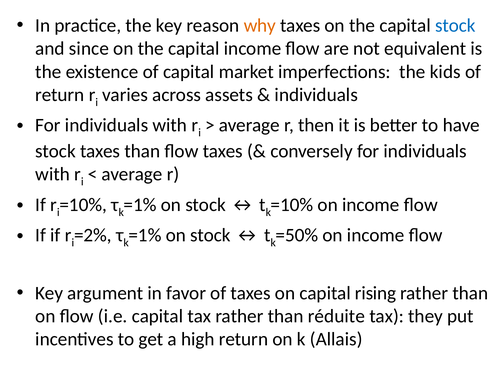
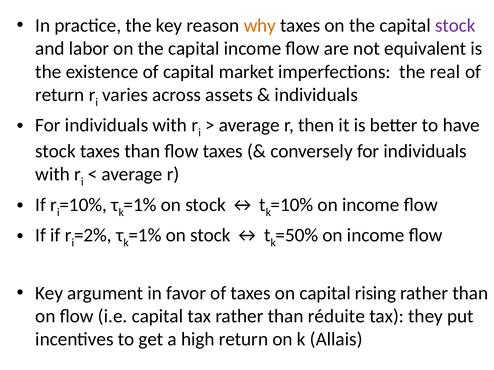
stock colour: blue -> purple (455, 26)
since: since -> labor (89, 49)
kids: kids -> real (445, 72)
